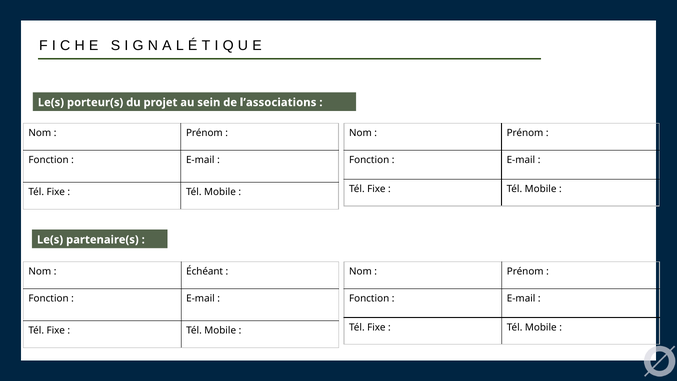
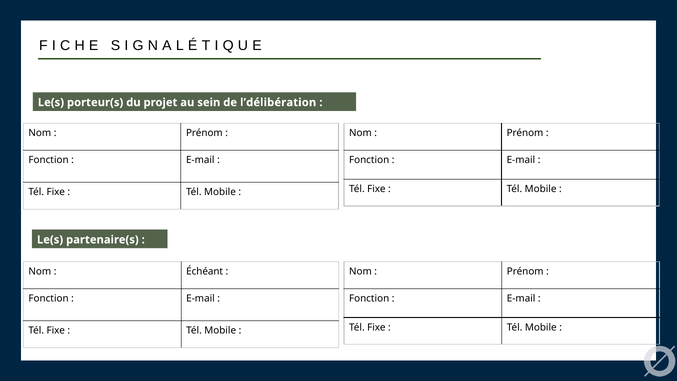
l’associations: l’associations -> l’délibération (278, 102)
